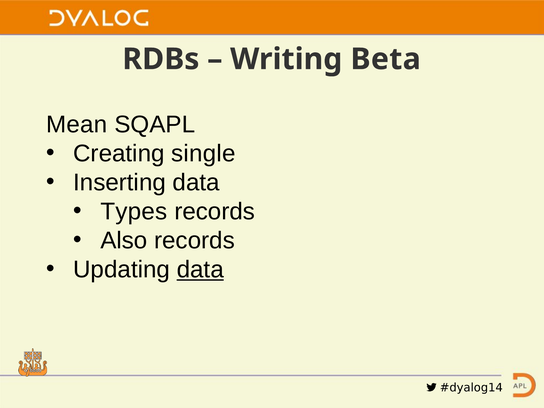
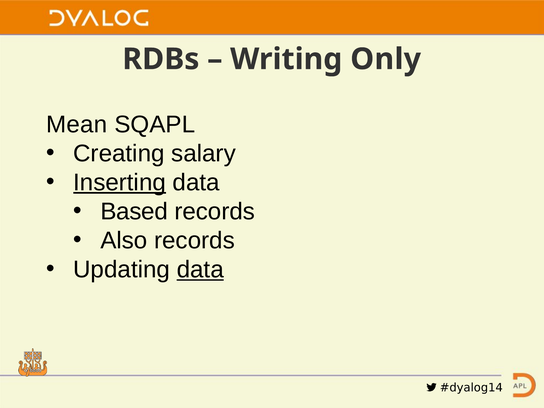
Beta: Beta -> Only (386, 59)
single: single -> salary (204, 153)
Inserting underline: none -> present (120, 182)
Types: Types -> Based (134, 211)
